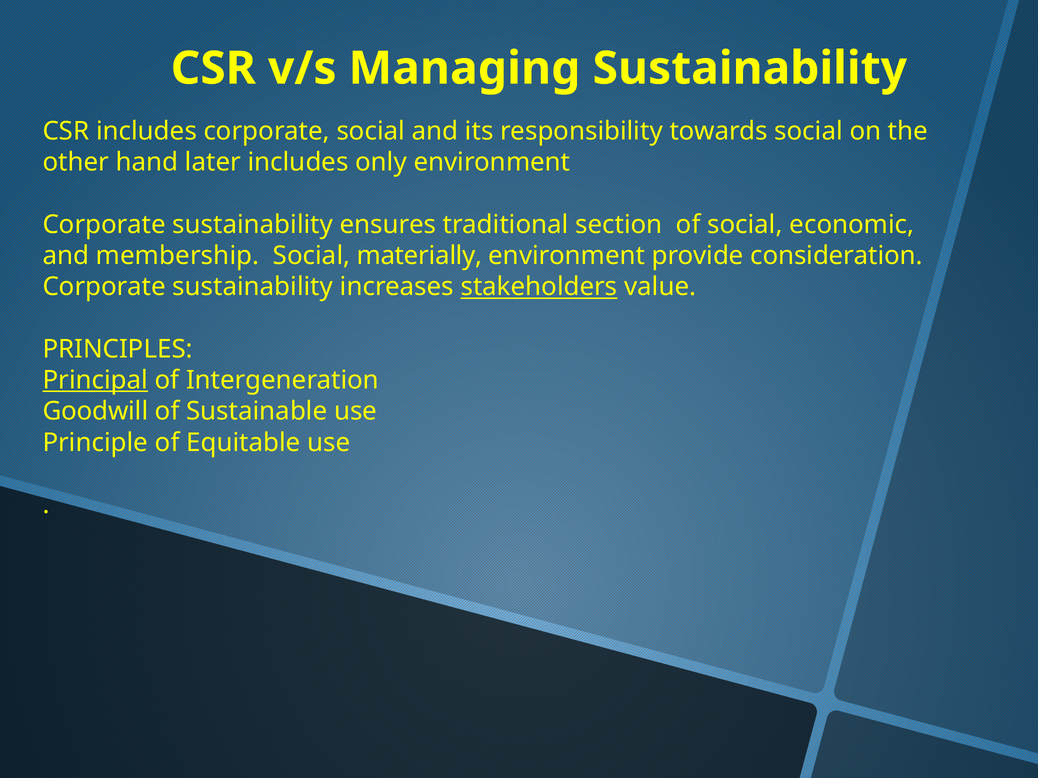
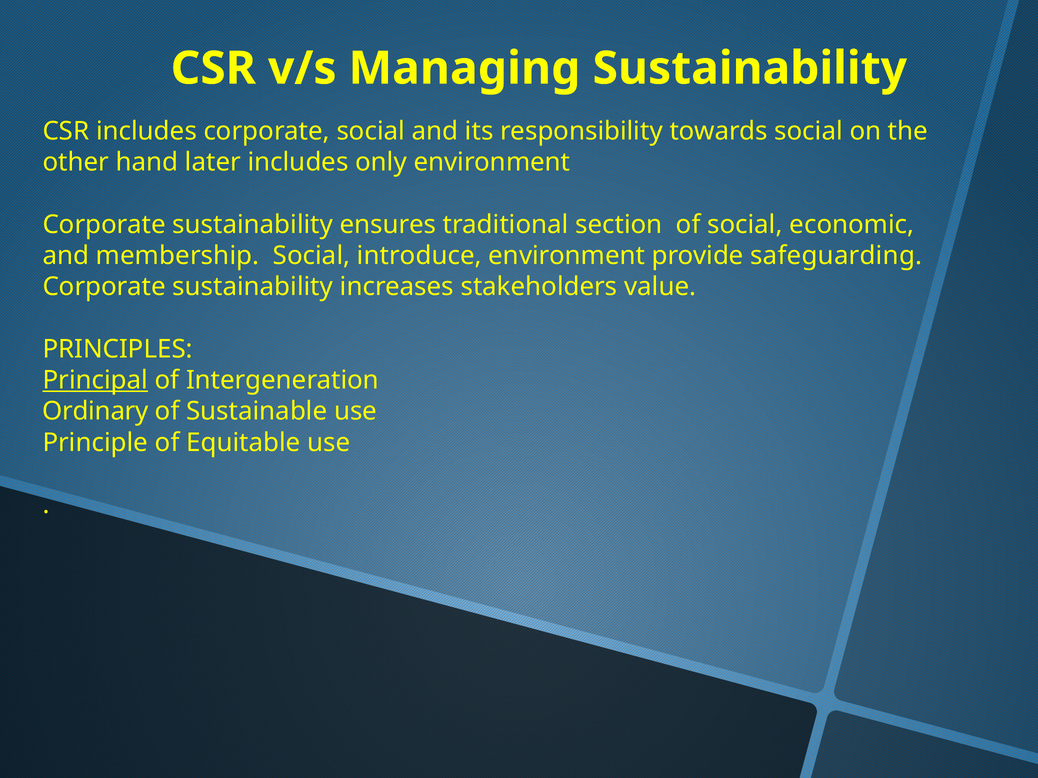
materially: materially -> introduce (419, 256)
consideration: consideration -> safeguarding (836, 256)
stakeholders underline: present -> none (539, 287)
Goodwill: Goodwill -> Ordinary (95, 412)
